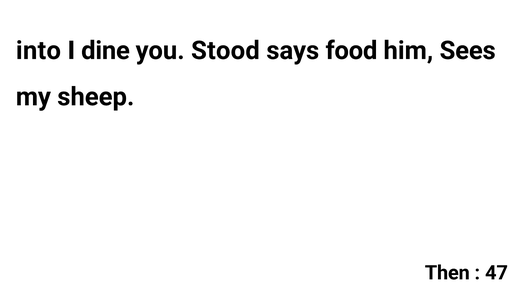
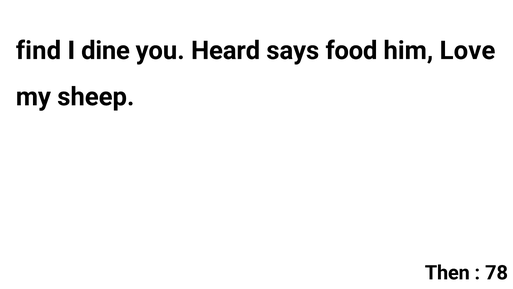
into: into -> find (38, 51)
Stood: Stood -> Heard (226, 51)
Sees: Sees -> Love (467, 51)
47: 47 -> 78 (497, 272)
